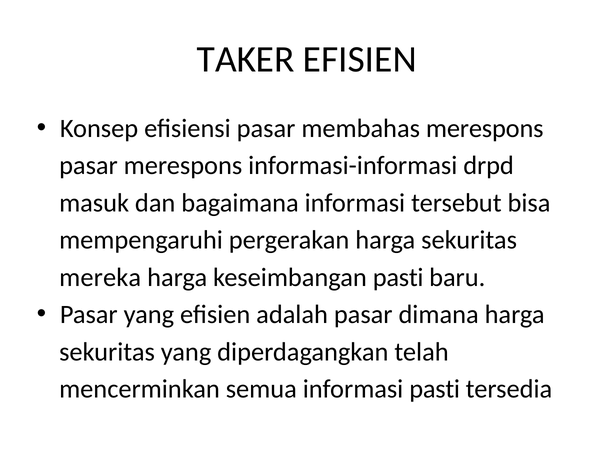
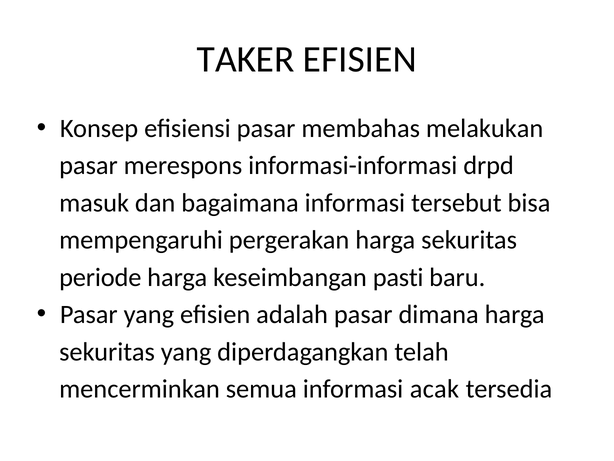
membahas merespons: merespons -> melakukan (485, 128)
mereka: mereka -> periode (100, 277)
informasi pasti: pasti -> acak (434, 389)
